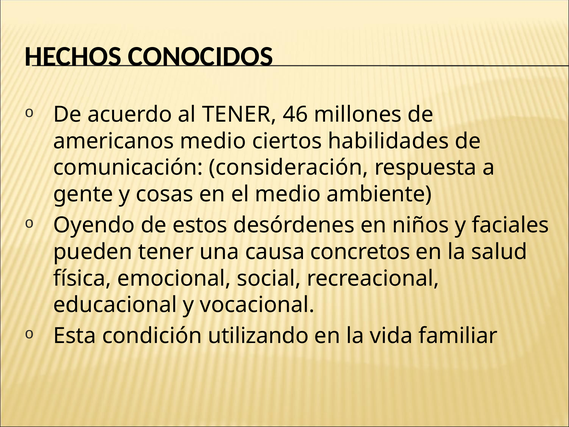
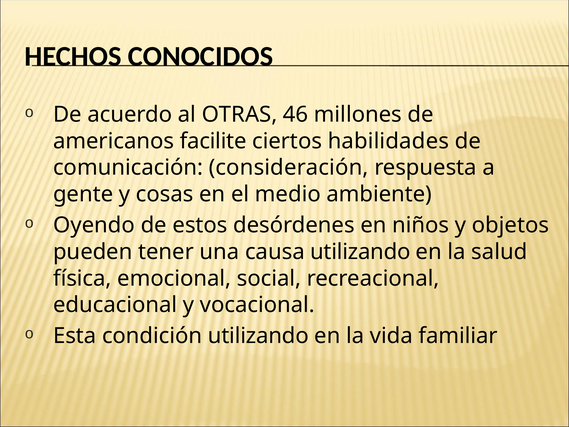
al TENER: TENER -> OTRAS (239, 114)
americanos medio: medio -> facilite (213, 141)
faciales: faciales -> objetos (511, 225)
causa concretos: concretos -> utilizando (360, 252)
